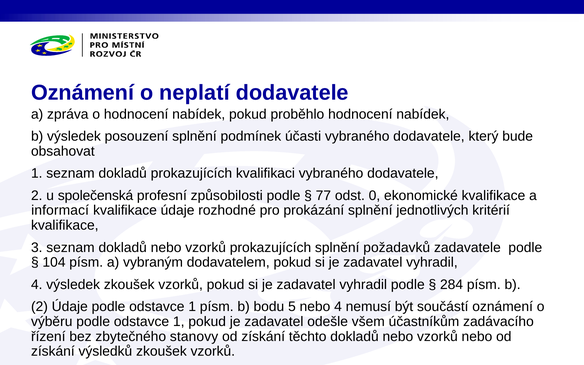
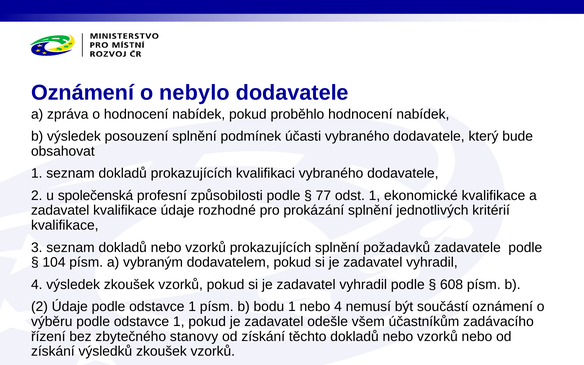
neplatí: neplatí -> nebylo (195, 93)
odst 0: 0 -> 1 (374, 196)
informací: informací -> zadavatel (60, 210)
284: 284 -> 608 (452, 285)
bodu 5: 5 -> 1 (292, 307)
